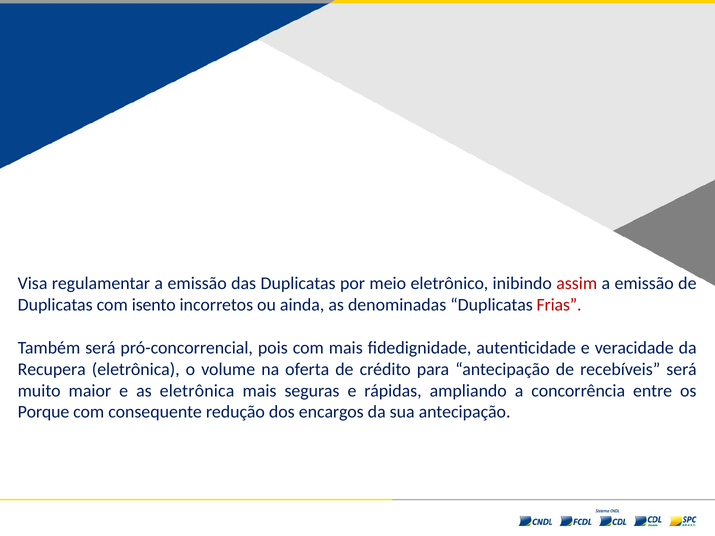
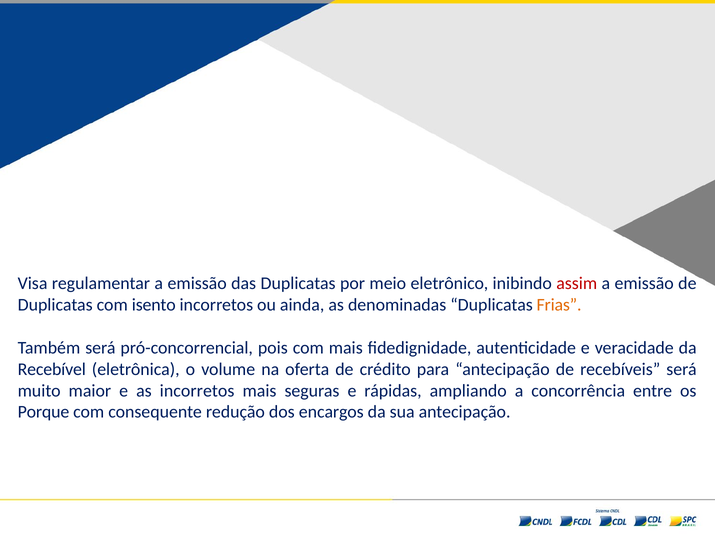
Frias colour: red -> orange (559, 305)
Recupera: Recupera -> Recebível (52, 369)
as eletrônica: eletrônica -> incorretos (197, 391)
